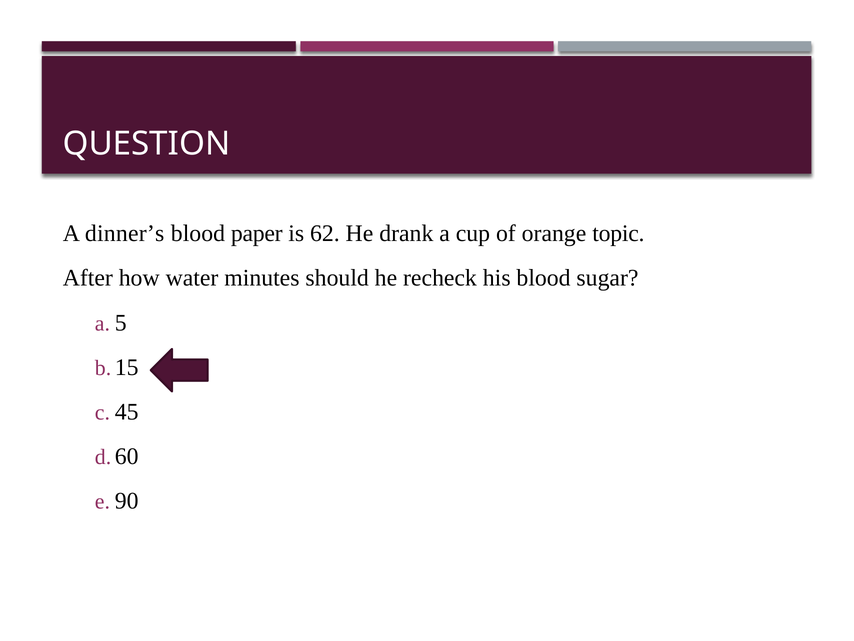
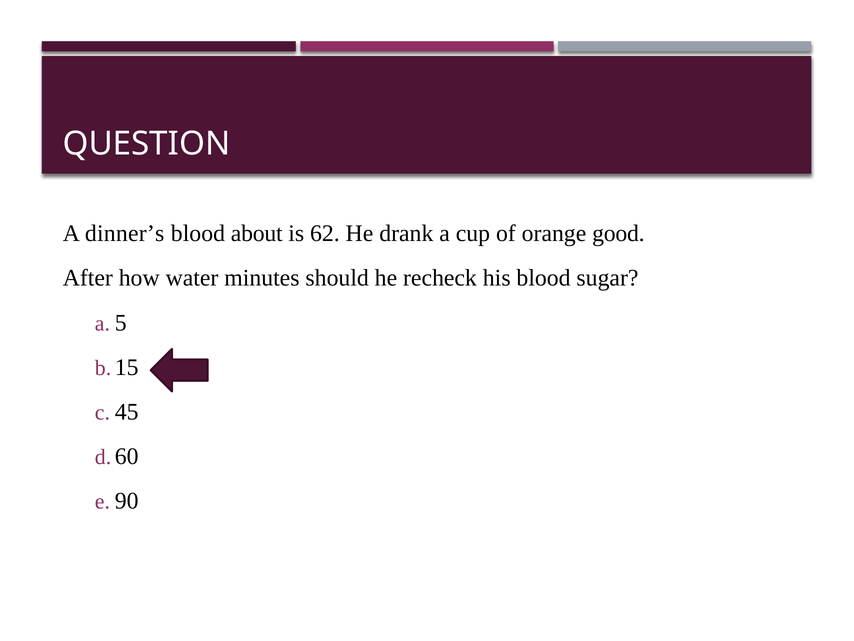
paper: paper -> about (257, 233)
topic: topic -> good (618, 233)
